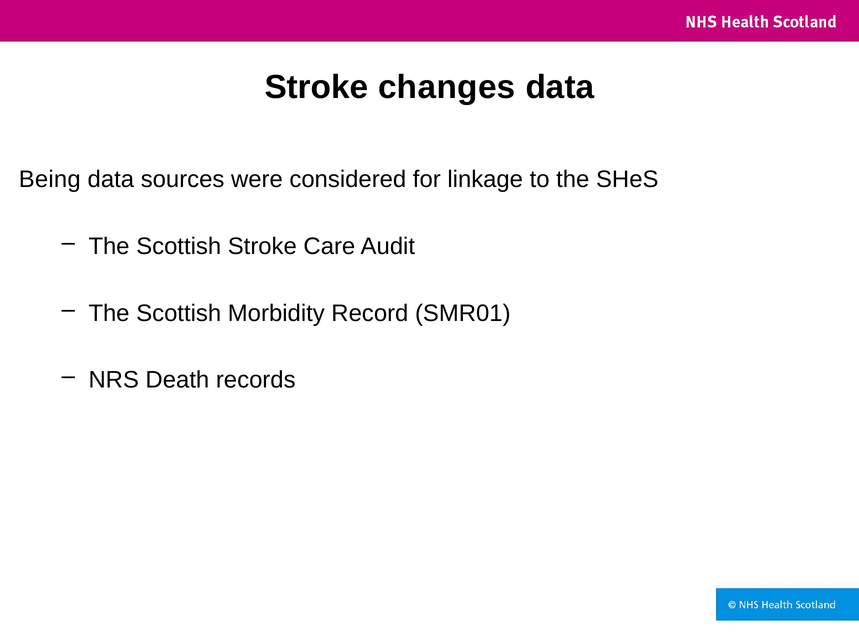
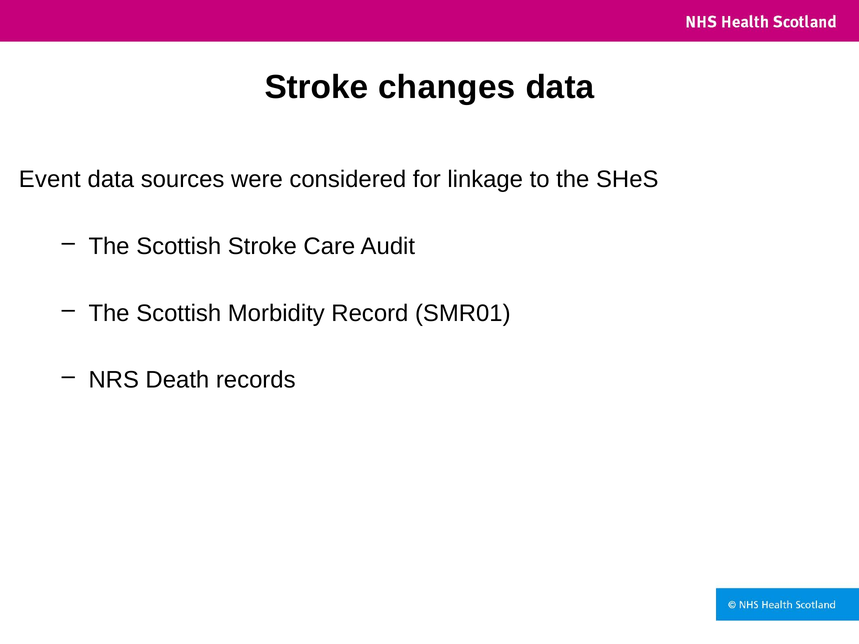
Being: Being -> Event (50, 180)
